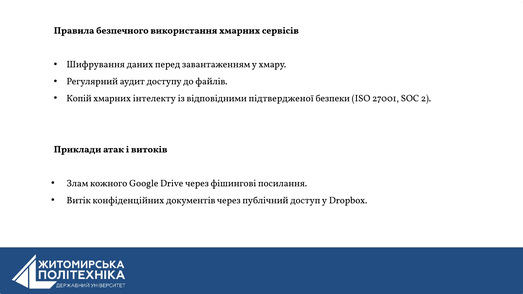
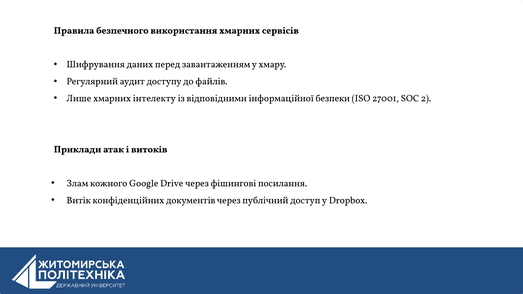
Копій: Копій -> Лише (79, 98)
підтвердженої: підтвердженої -> інформаційної (281, 98)
